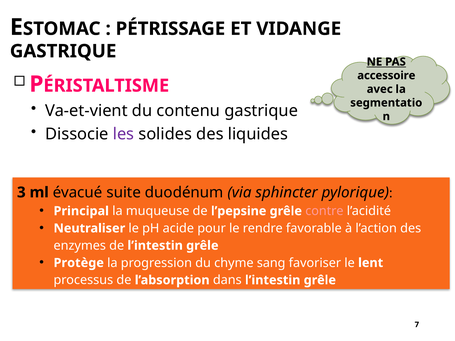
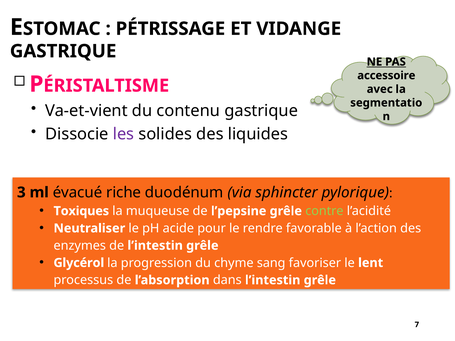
suite: suite -> riche (124, 193)
Principal: Principal -> Toxiques (81, 211)
contre colour: pink -> light green (324, 211)
Protège: Protège -> Glycérol (79, 263)
